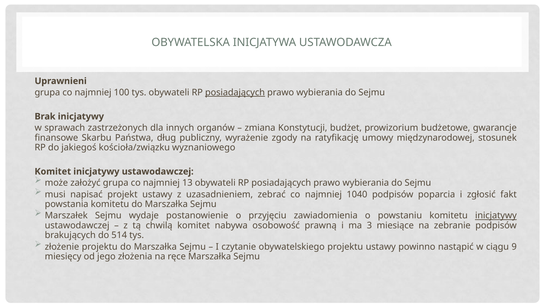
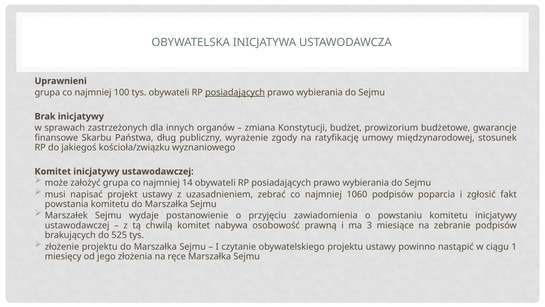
13: 13 -> 14 (187, 183)
1040: 1040 -> 1060 (357, 194)
inicjatywy underline: present -> none (496, 215)
514: 514 -> 525 (119, 235)
9: 9 -> 1 (514, 246)
